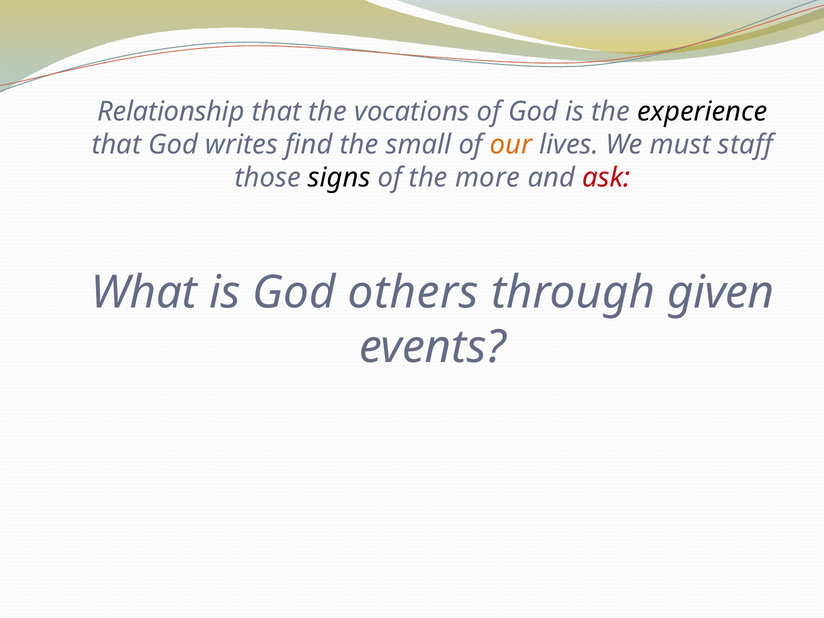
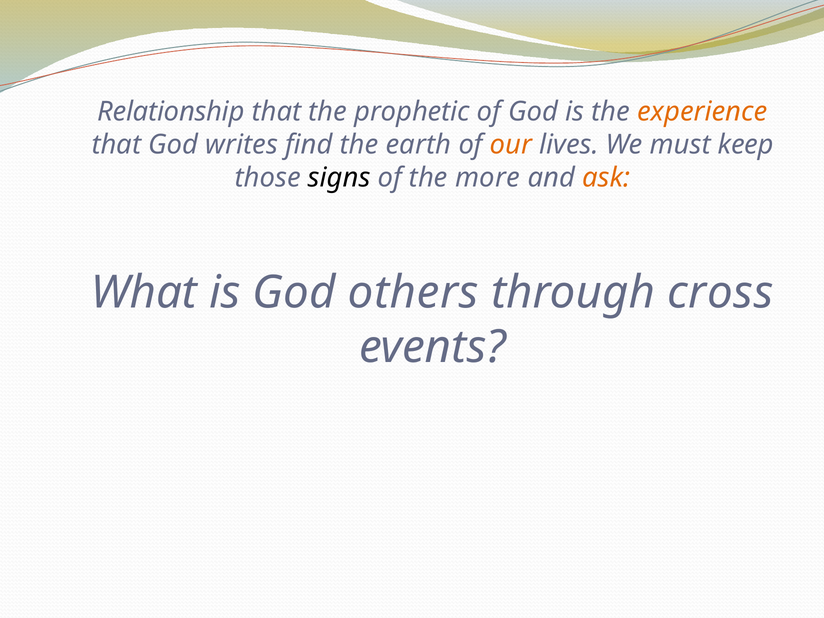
vocations: vocations -> prophetic (412, 112)
experience colour: black -> orange (702, 112)
small: small -> earth (418, 145)
staff: staff -> keep (746, 145)
ask colour: red -> orange (606, 178)
given: given -> cross (720, 292)
